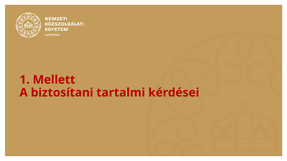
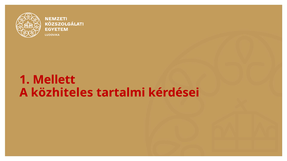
biztosítani: biztosítani -> közhiteles (62, 93)
